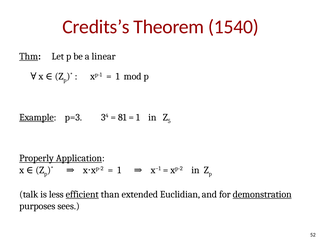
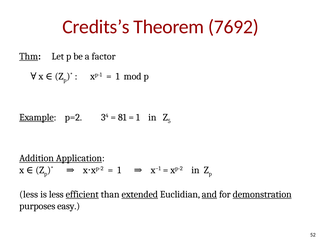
1540: 1540 -> 7692 (233, 27)
linear: linear -> factor (104, 56)
p=3: p=3 -> p=2 (73, 117)
Properly: Properly -> Addition (37, 158)
talk: talk -> less (29, 194)
extended underline: none -> present (140, 194)
and underline: none -> present (209, 194)
sees: sees -> easy (69, 206)
